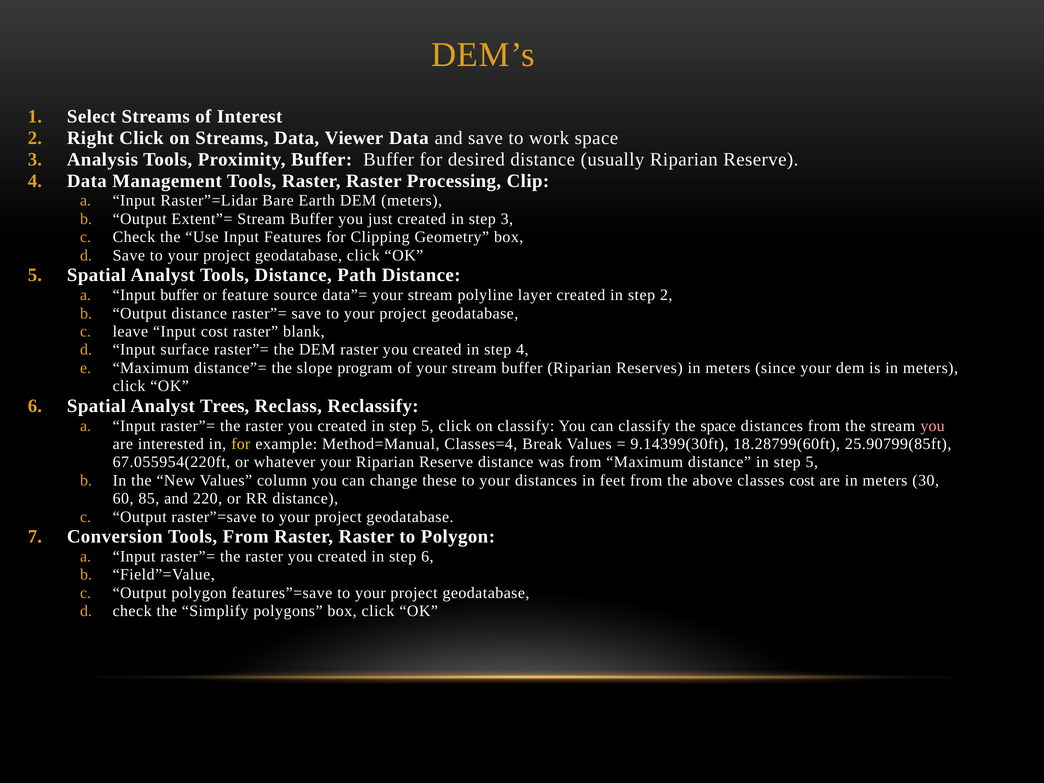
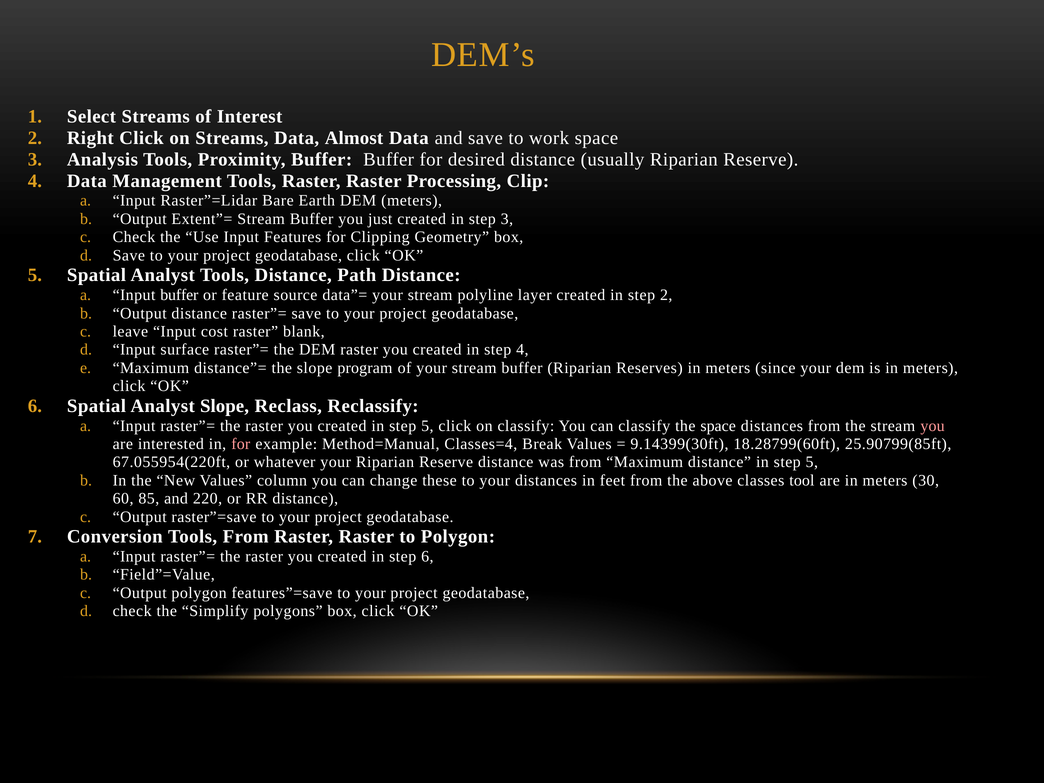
Viewer: Viewer -> Almost (354, 138)
Analyst Trees: Trees -> Slope (225, 406)
for colour: yellow -> pink (241, 444)
classes cost: cost -> tool (802, 480)
